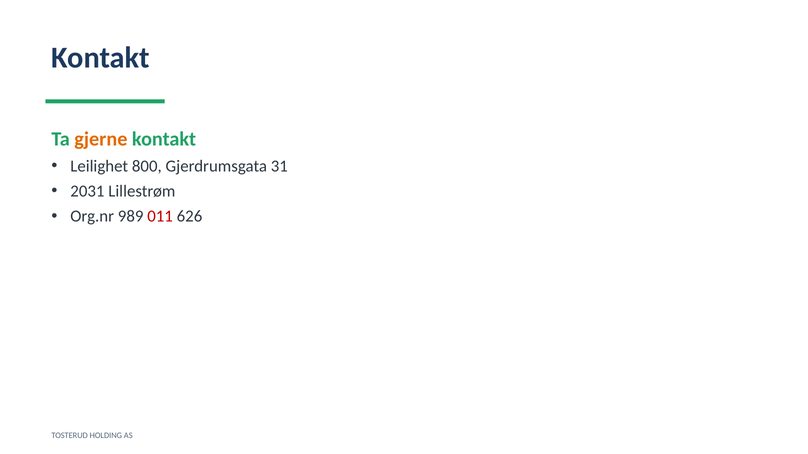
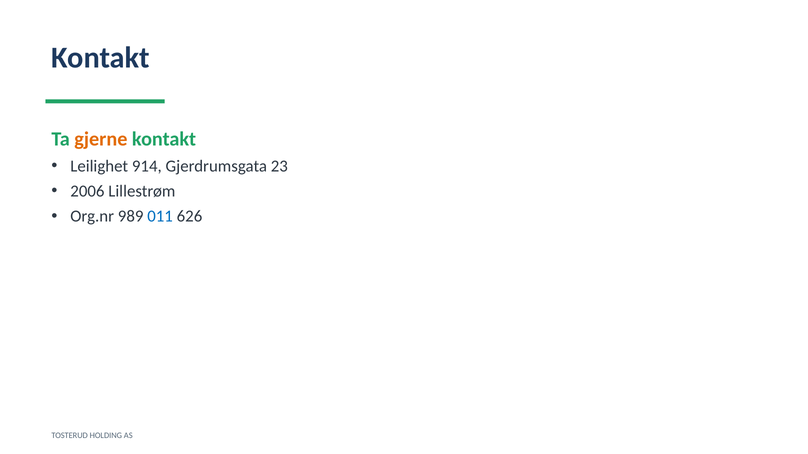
800: 800 -> 914 (147, 166)
31: 31 -> 23 (279, 166)
2031: 2031 -> 2006 (87, 191)
011 colour: red -> blue (160, 217)
